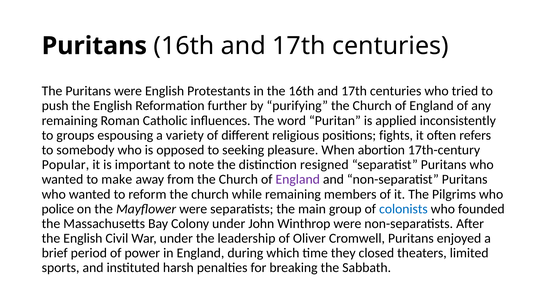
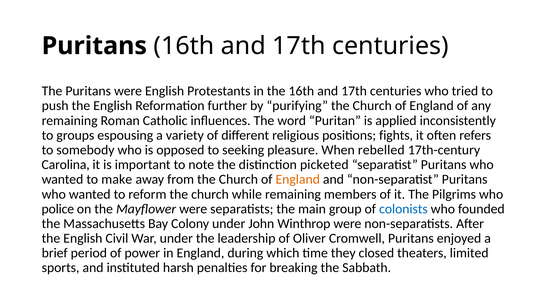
abortion: abortion -> rebelled (381, 150)
Popular: Popular -> Carolina (66, 165)
resigned: resigned -> picketed (324, 165)
England colour: purple -> orange (298, 180)
